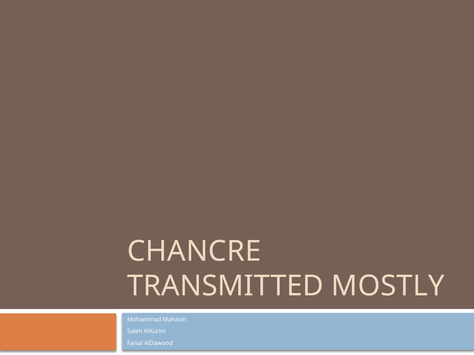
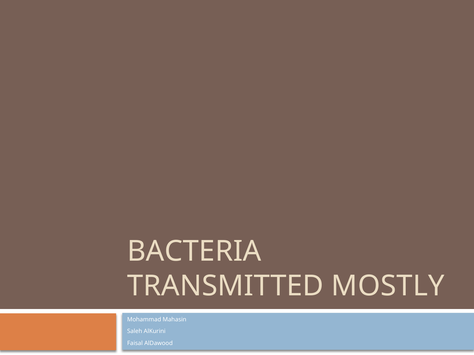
CHANCRE: CHANCRE -> BACTERIA (194, 252)
